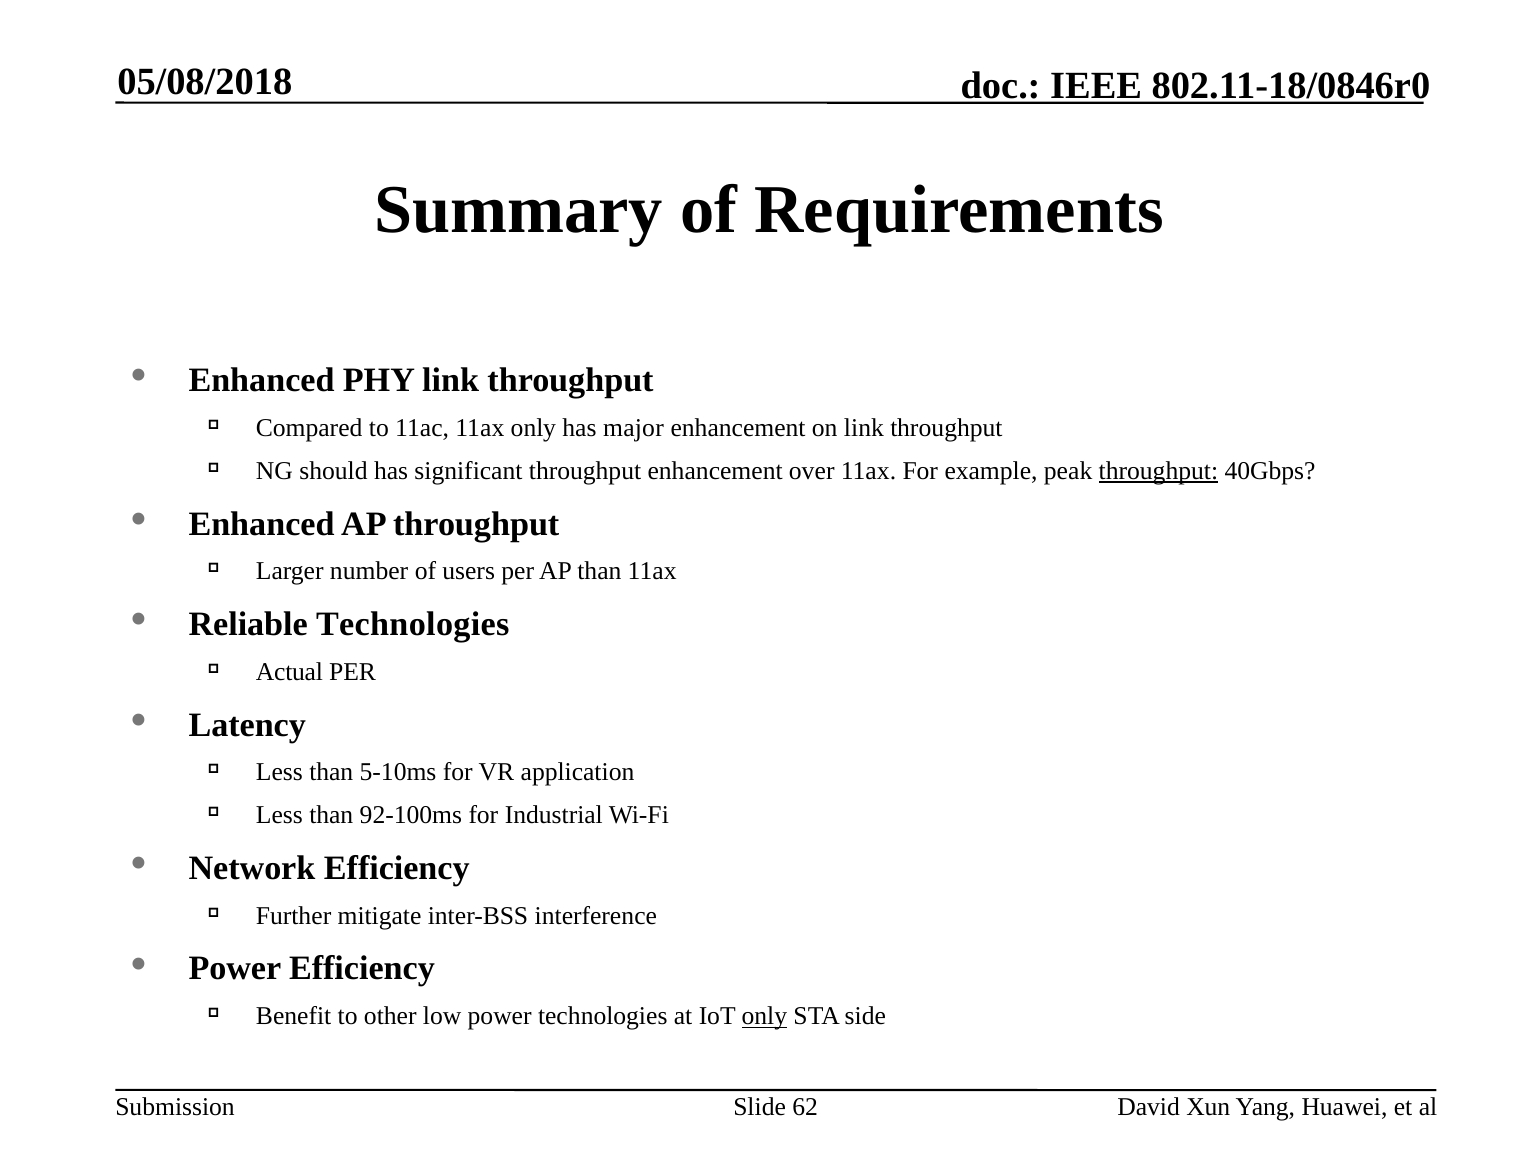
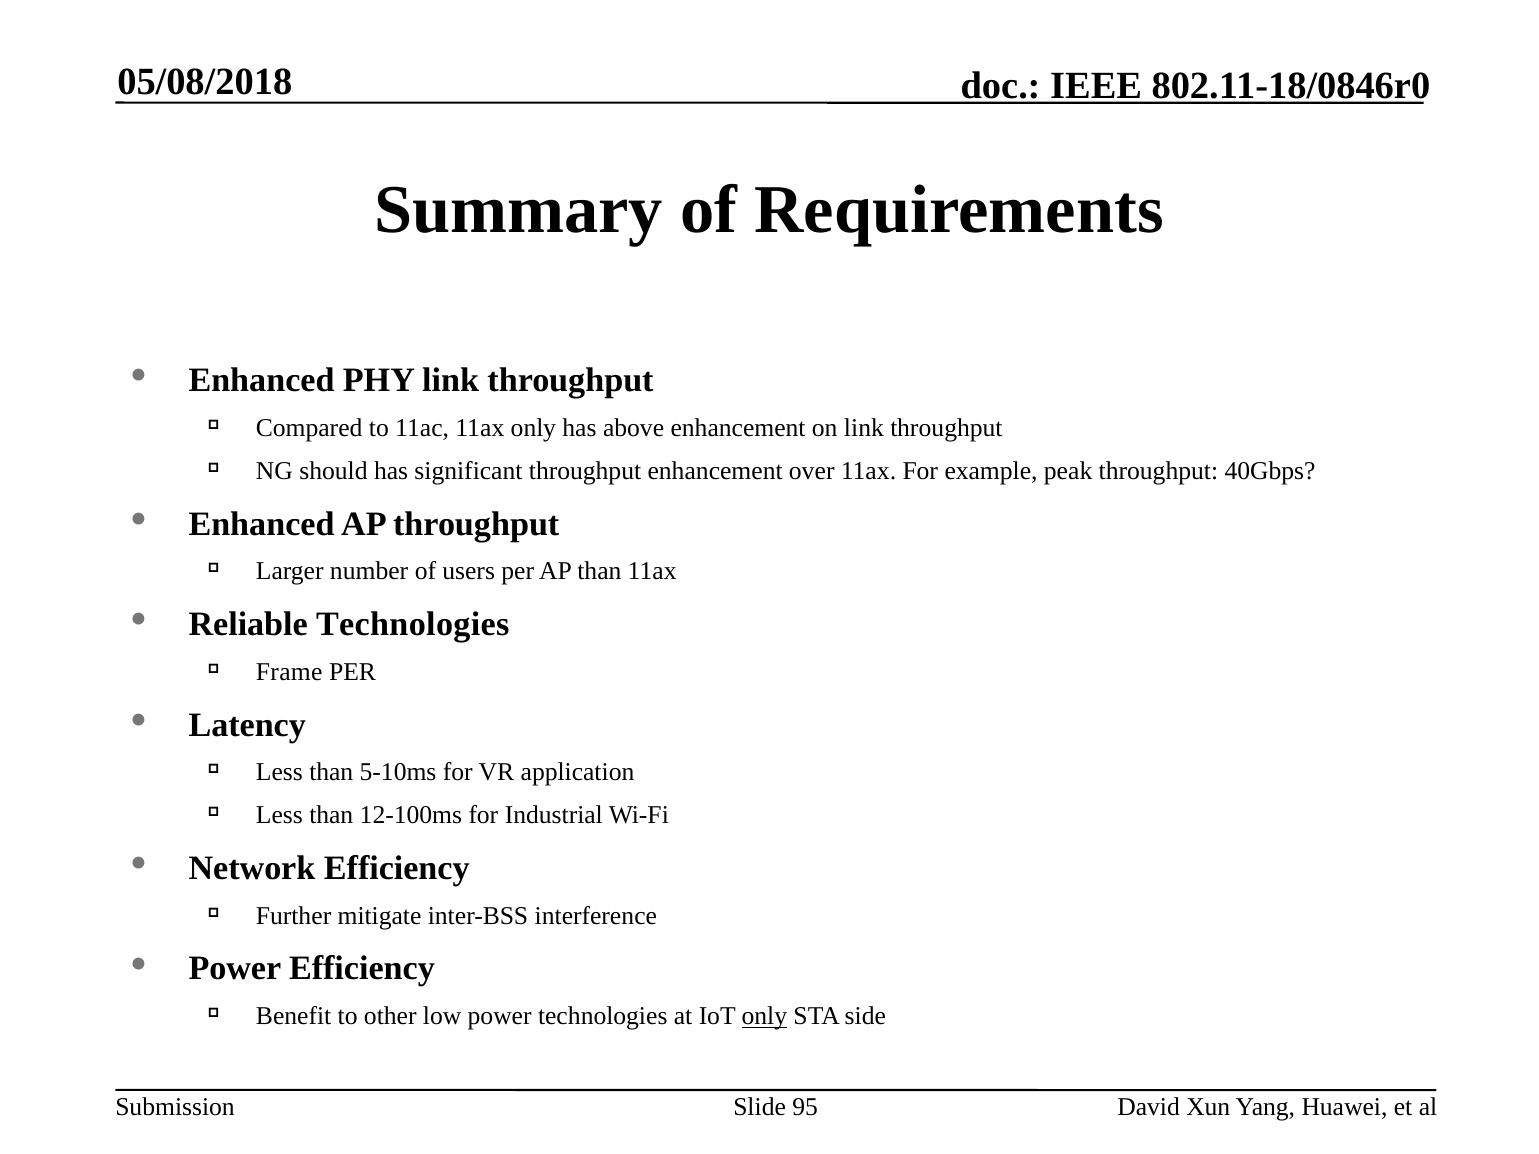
major: major -> above (634, 428)
throughput underline: present -> none (1158, 471)
Actual: Actual -> Frame (289, 672)
92-100ms: 92-100ms -> 12-100ms (411, 816)
62: 62 -> 95 (805, 1107)
